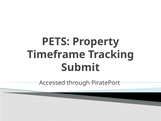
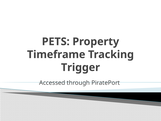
Submit: Submit -> Trigger (80, 67)
